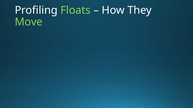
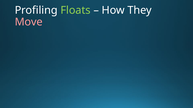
Move colour: light green -> pink (29, 22)
